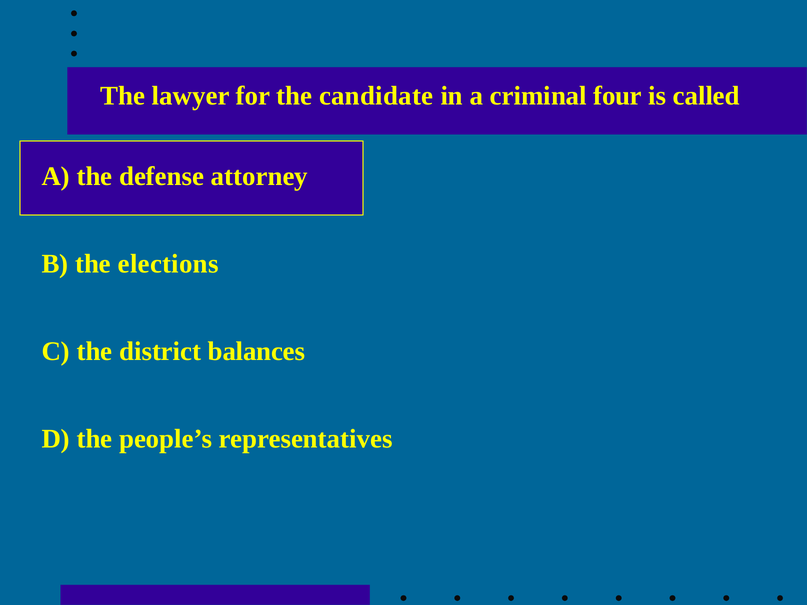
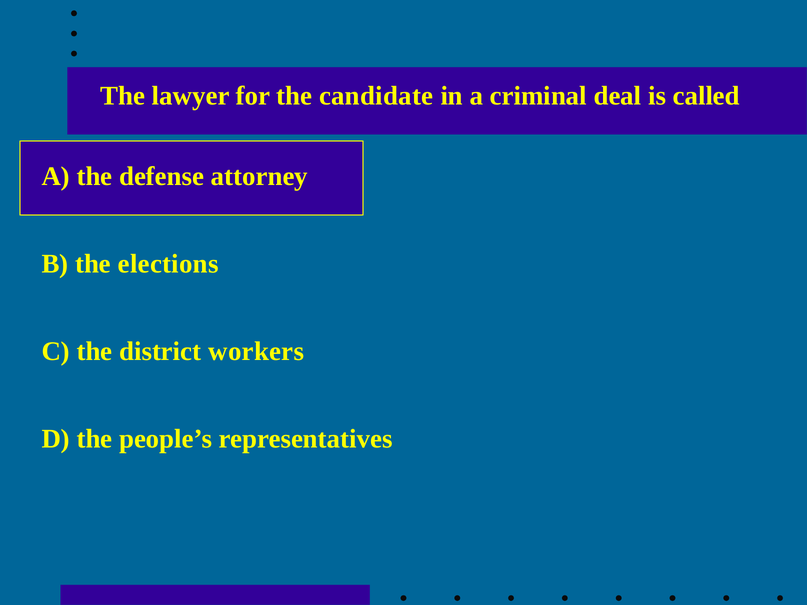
four: four -> deal (617, 96)
balances: balances -> workers (256, 352)
